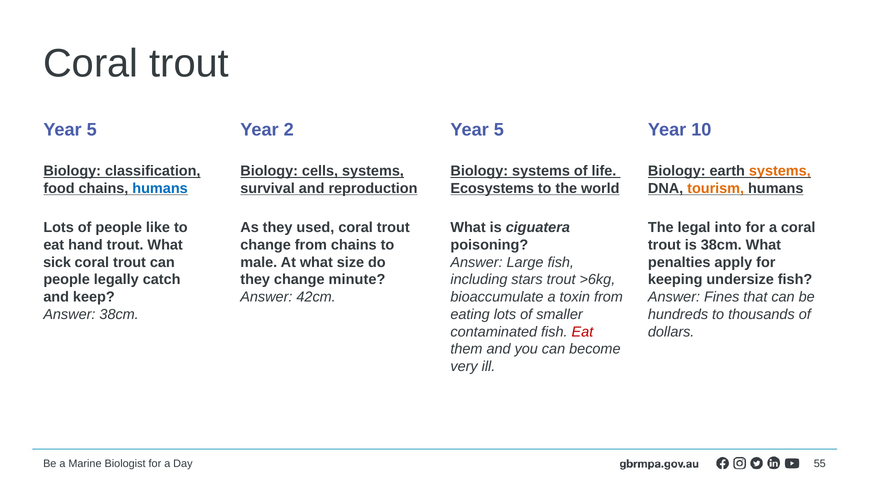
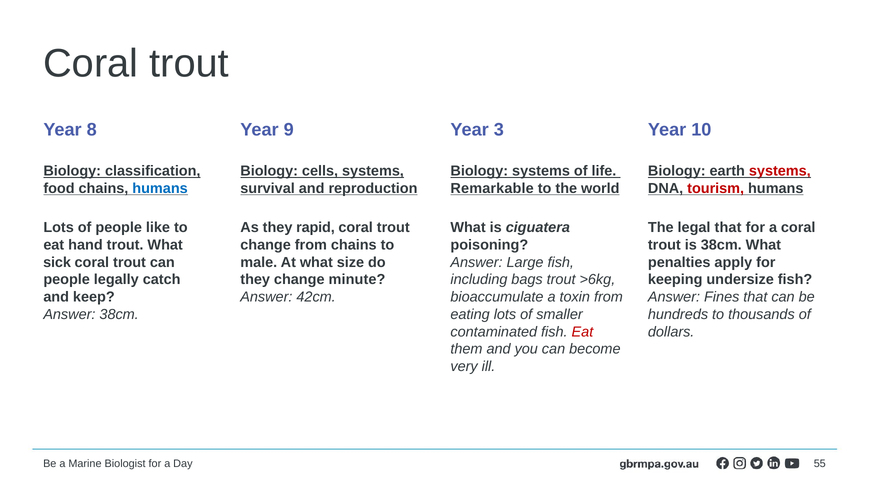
5: 5 -> 8 (92, 130)
2: 2 -> 9 (289, 130)
5: 5 -> 3 (499, 130)
systems colour: orange -> red (780, 171)
Ecosystems: Ecosystems -> Remarkable (492, 188)
tourism colour: orange -> red (716, 188)
used: used -> rapid (315, 227)
legal into: into -> that (728, 227)
stars: stars -> bags (527, 280)
